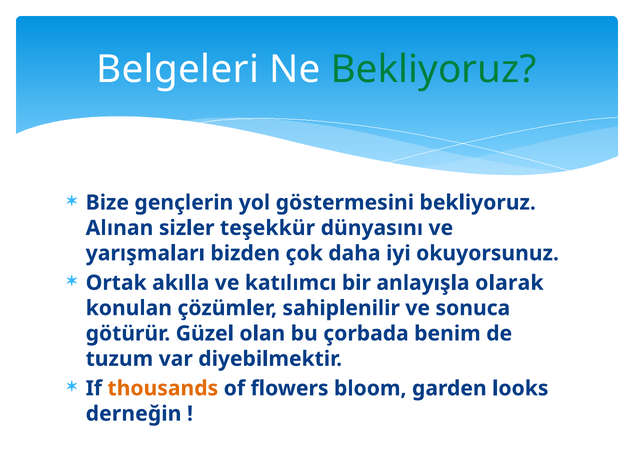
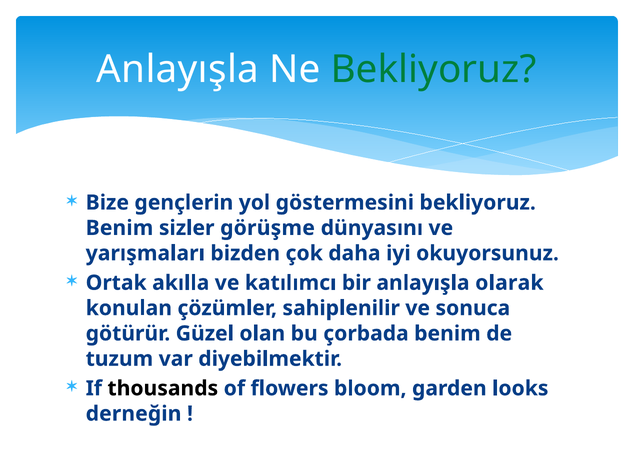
Belgeleri: Belgeleri -> Anlayışla (178, 69)
Alınan: Alınan -> Benim (119, 228)
teşekkür: teşekkür -> görüşme (267, 228)
thousands colour: orange -> black (163, 388)
